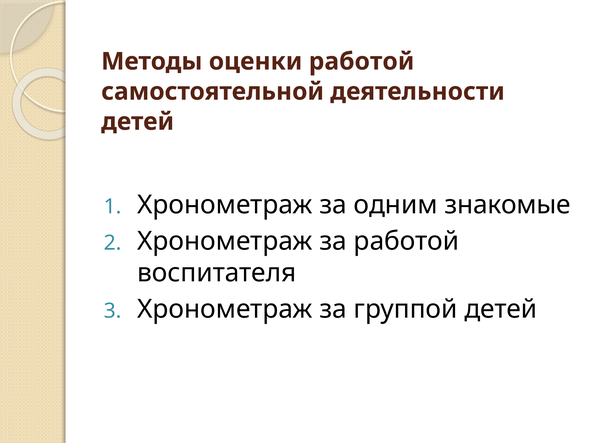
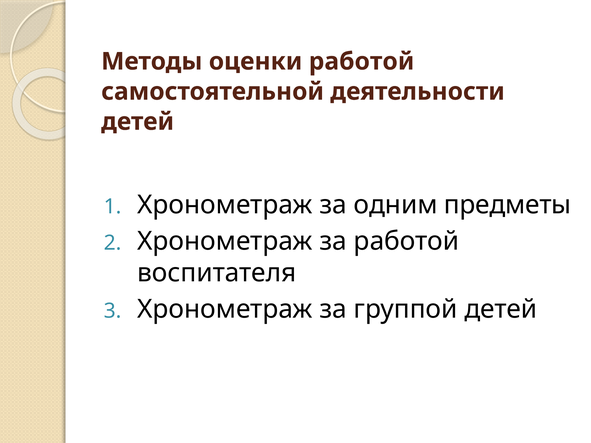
знакомые: знакомые -> предметы (508, 205)
